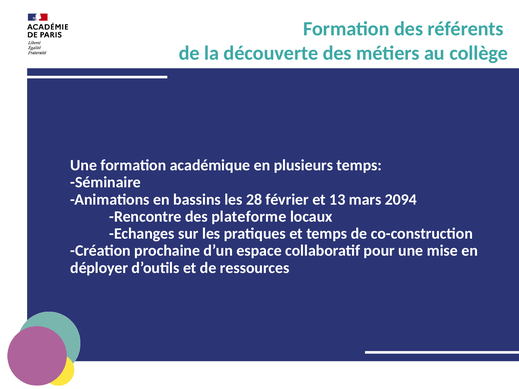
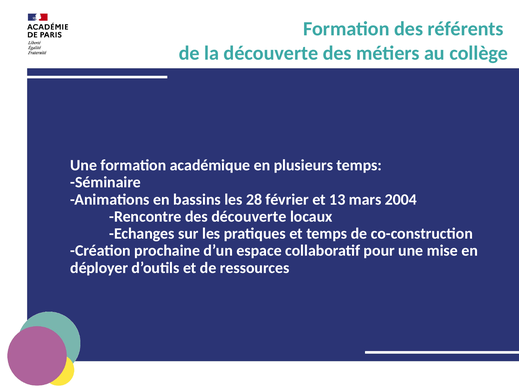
2094: 2094 -> 2004 (401, 200)
des plateforme: plateforme -> découverte (249, 217)
